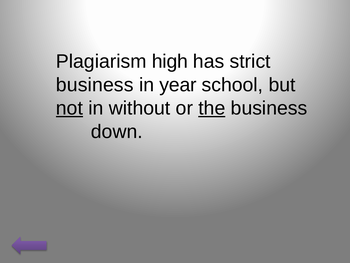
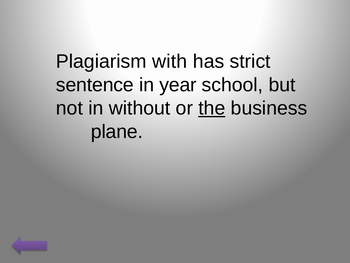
high: high -> with (170, 61)
business: business -> sentence (95, 85)
not underline: present -> none (69, 108)
down: down -> plane (117, 131)
